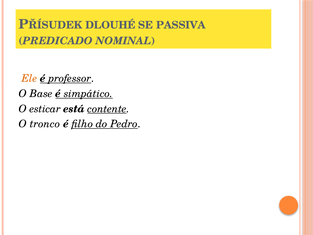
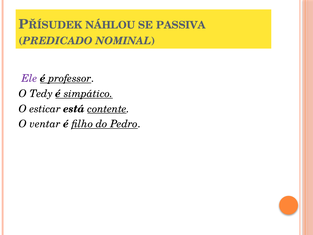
DLOUHÉ: DLOUHÉ -> NÁHLOU (110, 25)
Ele colour: orange -> purple (29, 78)
Base: Base -> Tedy (41, 94)
tronco: tronco -> ventar (45, 124)
